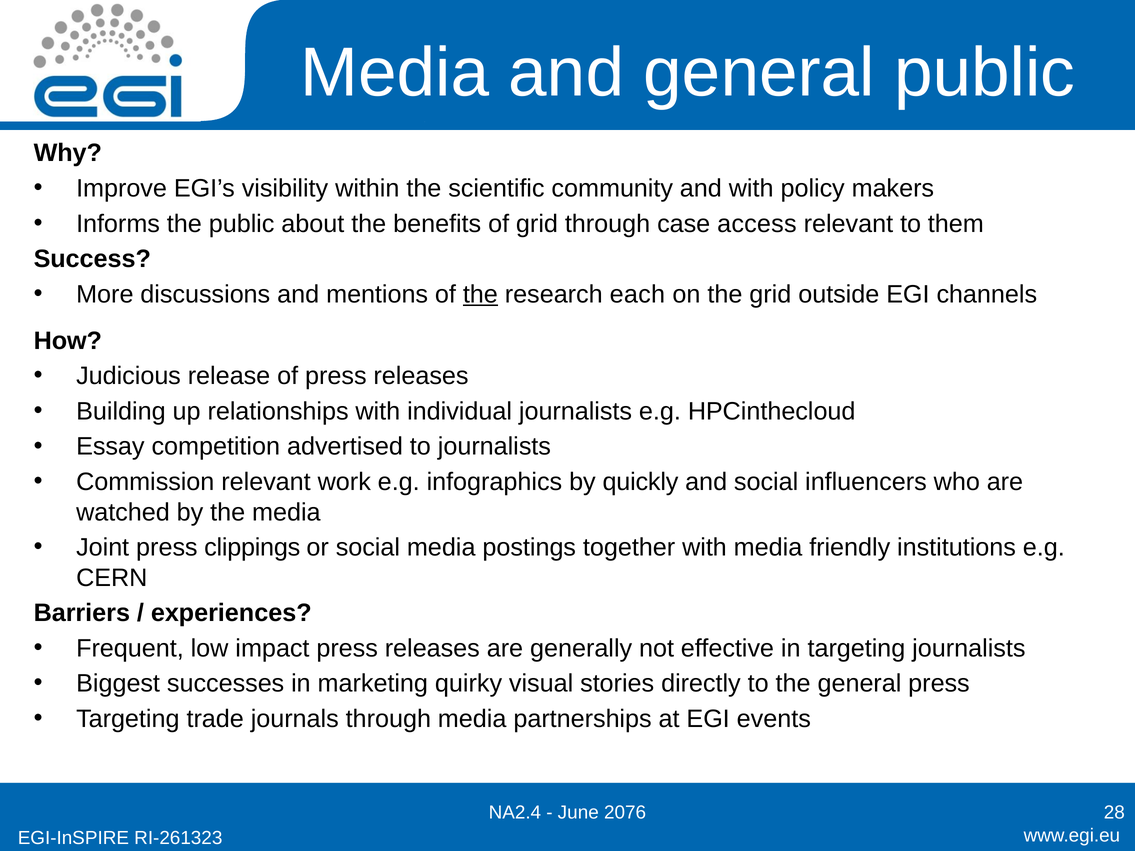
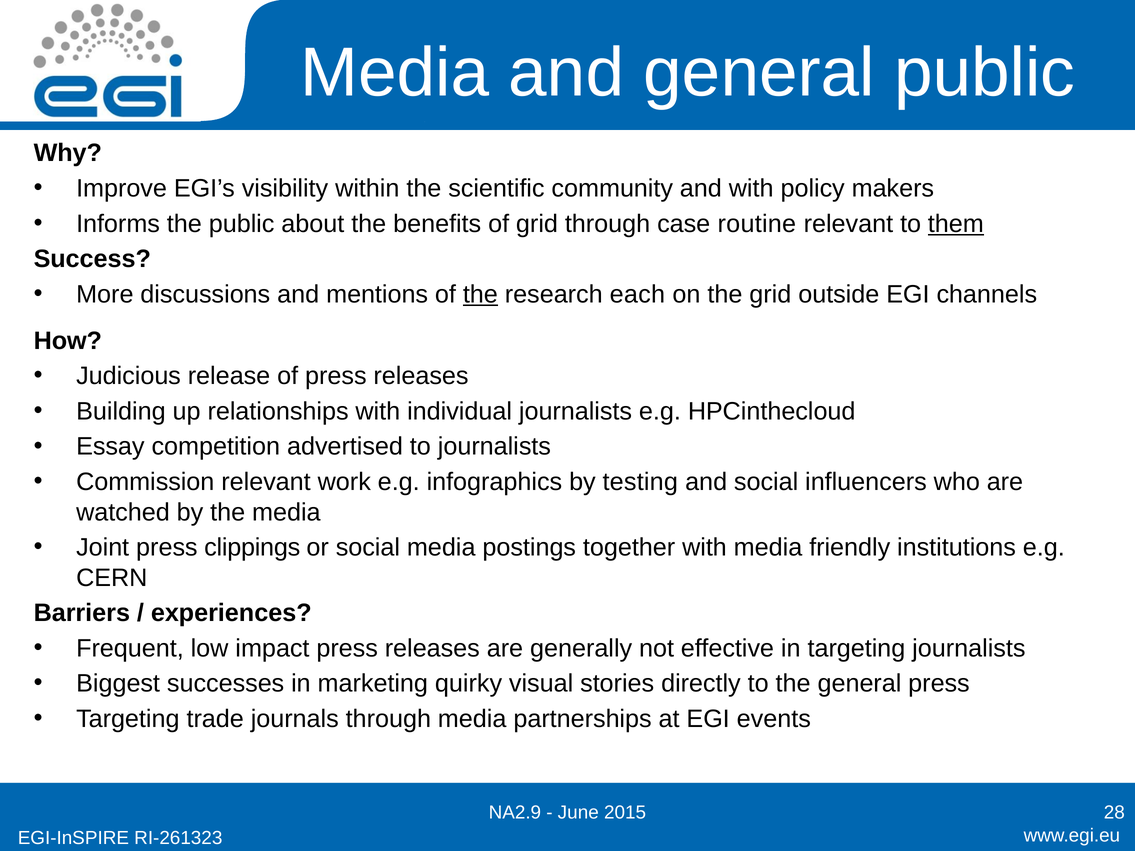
access: access -> routine (757, 224)
them underline: none -> present (956, 224)
quickly: quickly -> testing (640, 482)
NA2.4: NA2.4 -> NA2.9 (515, 813)
2076: 2076 -> 2015 (625, 813)
